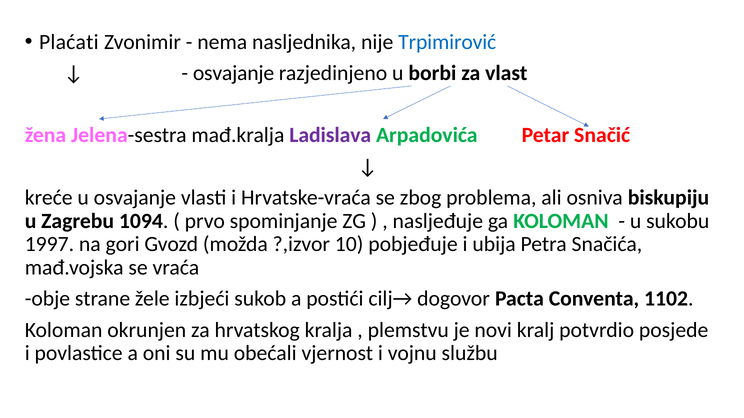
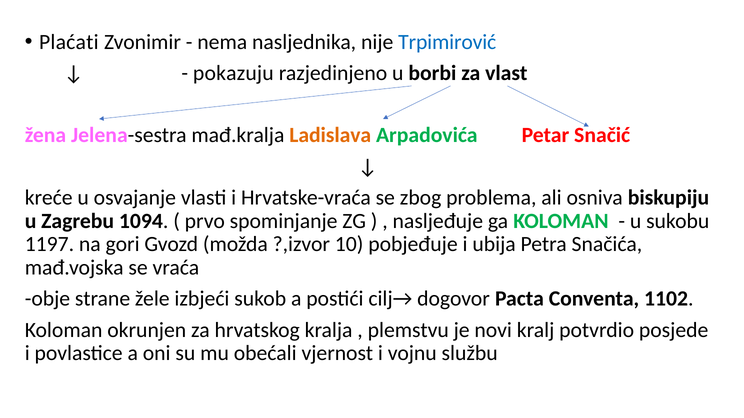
osvajanje: osvajanje -> pokazuju (233, 73)
Ladislava colour: purple -> orange (330, 135)
1997: 1997 -> 1197 (49, 245)
